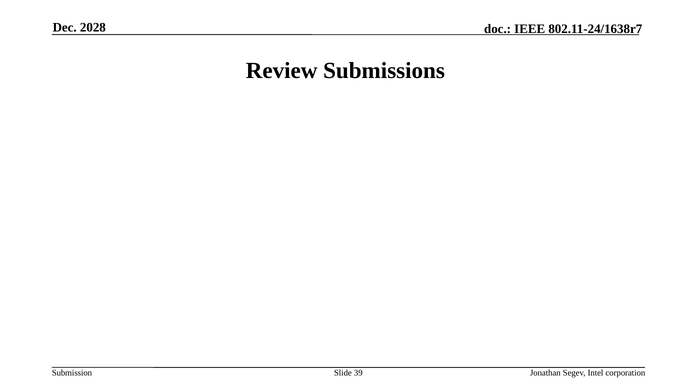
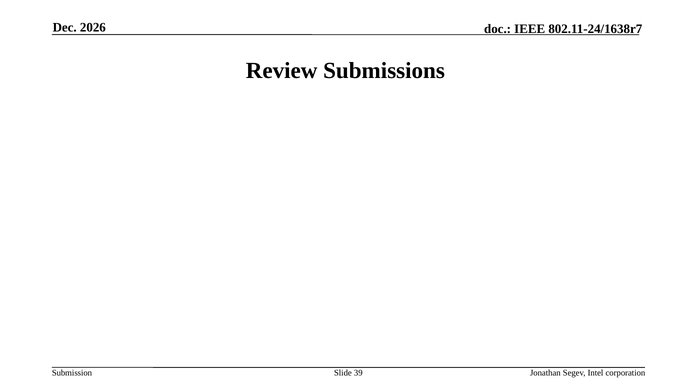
2028: 2028 -> 2026 (93, 27)
